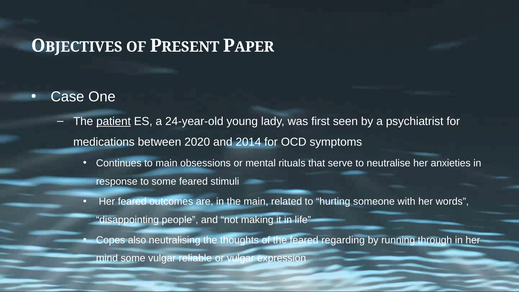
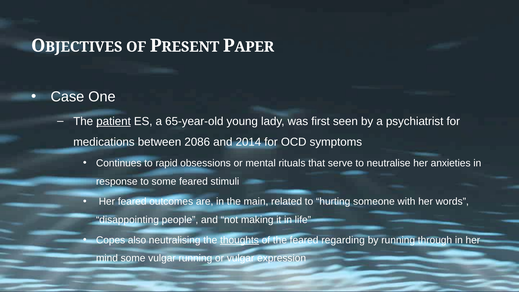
24-year-old: 24-year-old -> 65-year-old (194, 121)
2020: 2020 -> 2086 (197, 142)
to main: main -> rapid (167, 163)
thoughts underline: none -> present (239, 240)
vulgar reliable: reliable -> running (195, 258)
